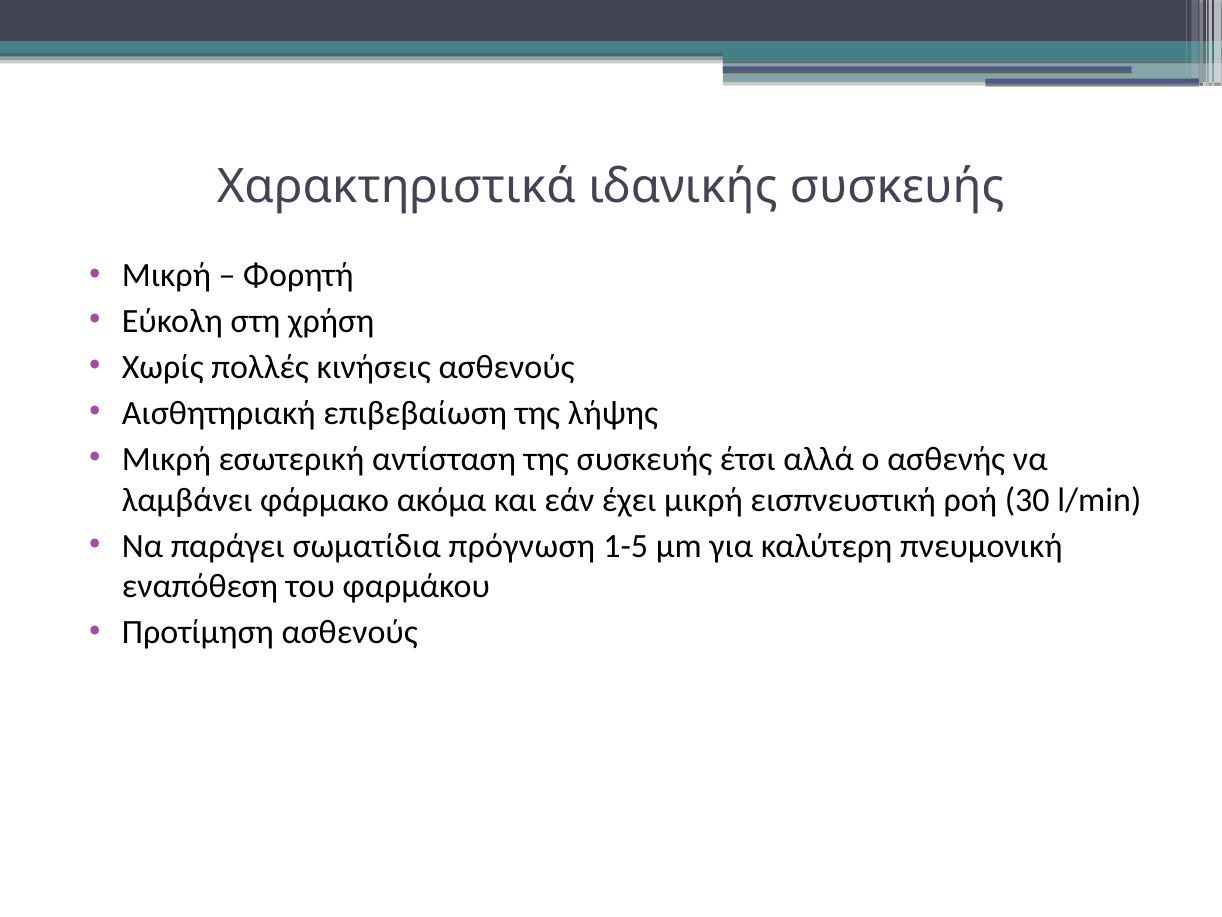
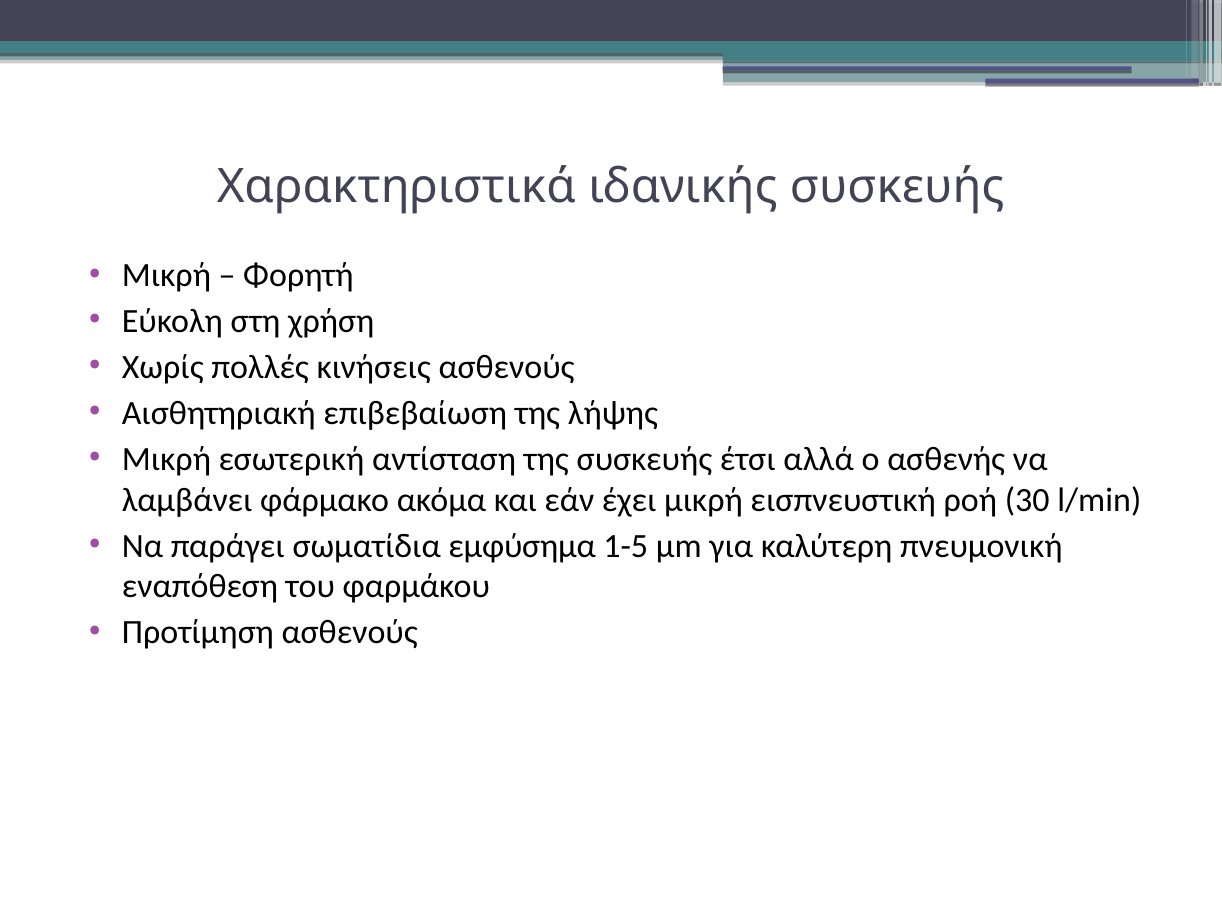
πρόγνωση: πρόγνωση -> εμφύσημα (522, 546)
